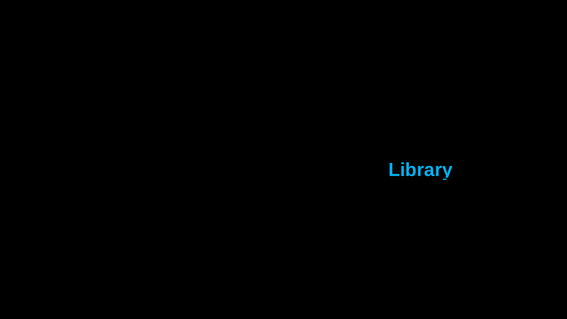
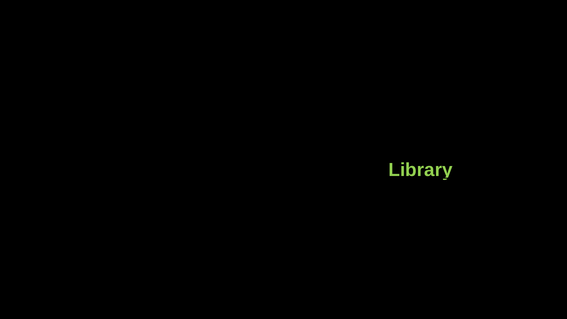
Library colour: light blue -> light green (421, 170)
